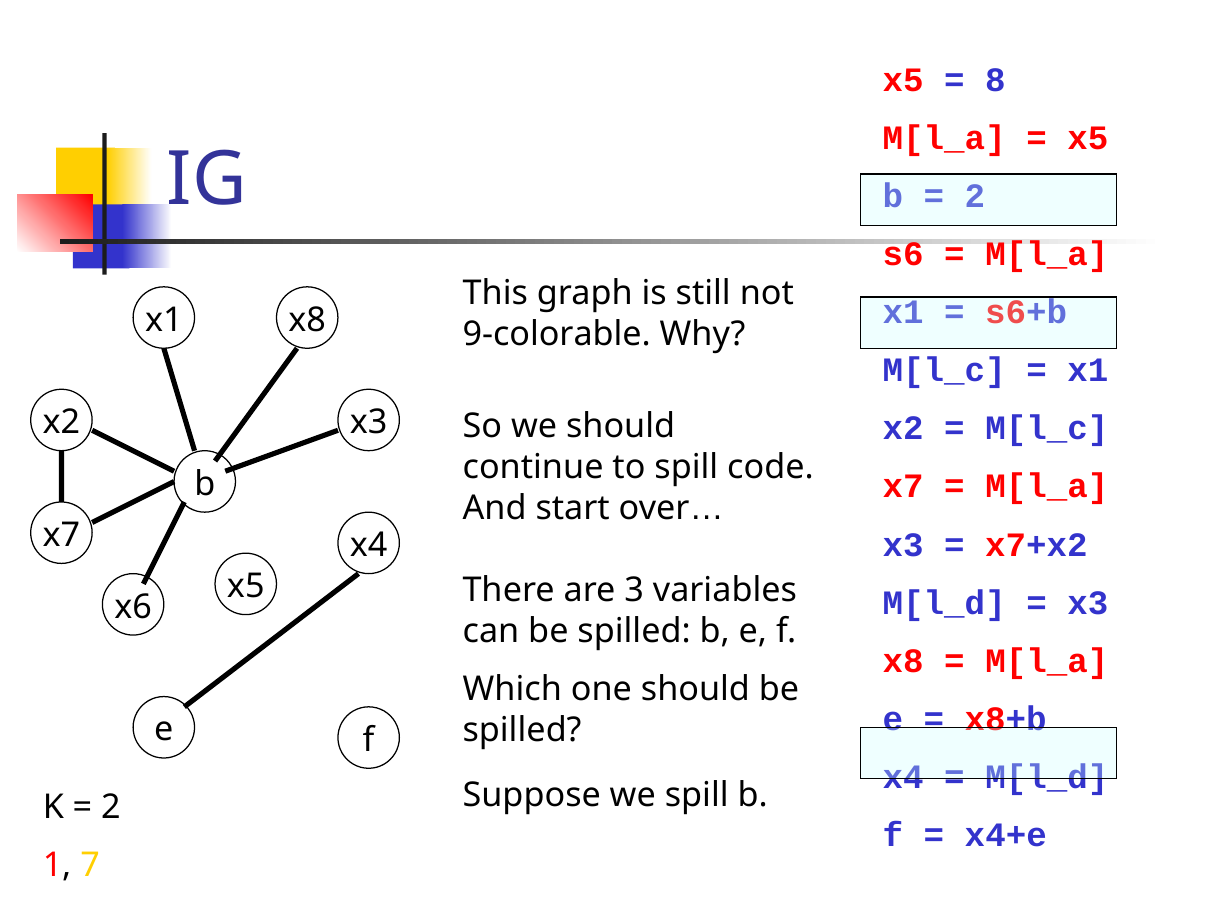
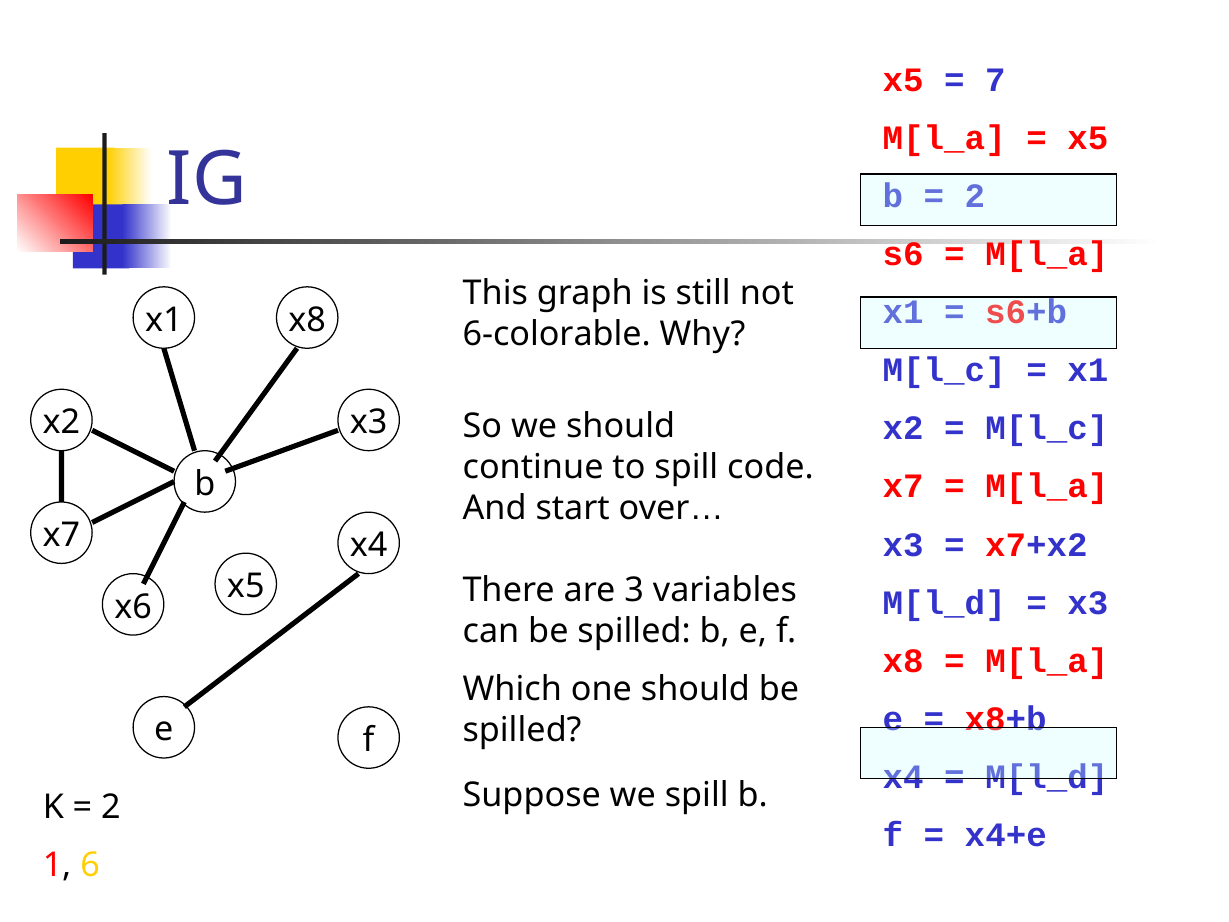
8: 8 -> 7 (995, 80)
9-colorable: 9-colorable -> 6-colorable (557, 334)
7: 7 -> 6 (90, 865)
